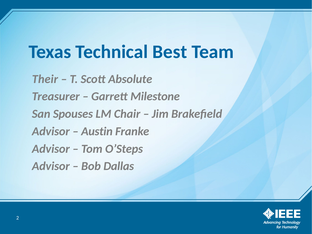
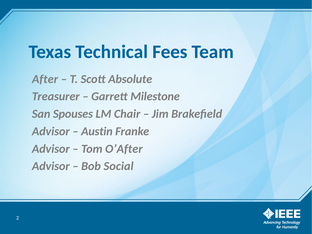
Best: Best -> Fees (170, 52)
Their: Their -> After (45, 79)
O’Steps: O’Steps -> O’After (124, 149)
Dallas: Dallas -> Social (119, 166)
